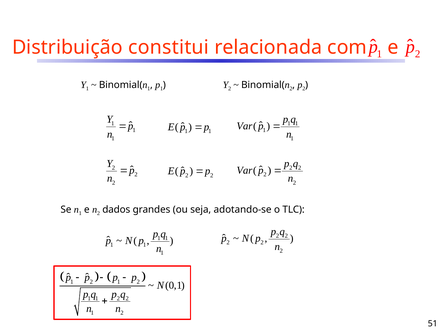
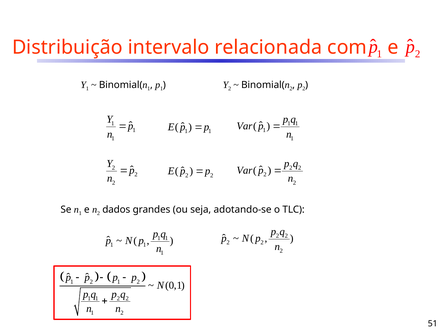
constitui: constitui -> intervalo (169, 47)
